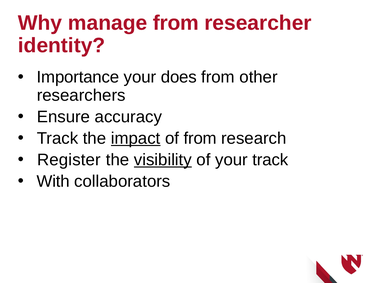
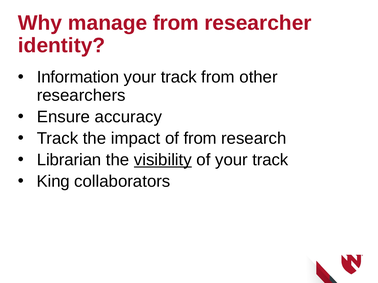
Importance: Importance -> Information (78, 77)
does: does -> track (179, 77)
impact underline: present -> none (136, 139)
Register: Register -> Librarian (69, 160)
With: With -> King (53, 182)
